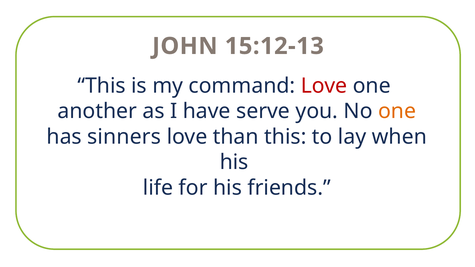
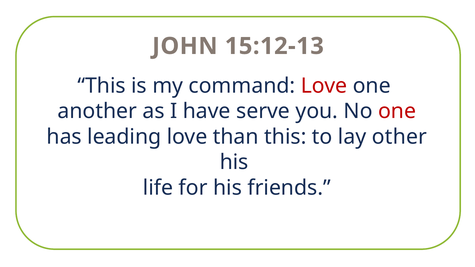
one colour: orange -> red (397, 111)
sinners: sinners -> leading (124, 137)
when: when -> other (399, 137)
